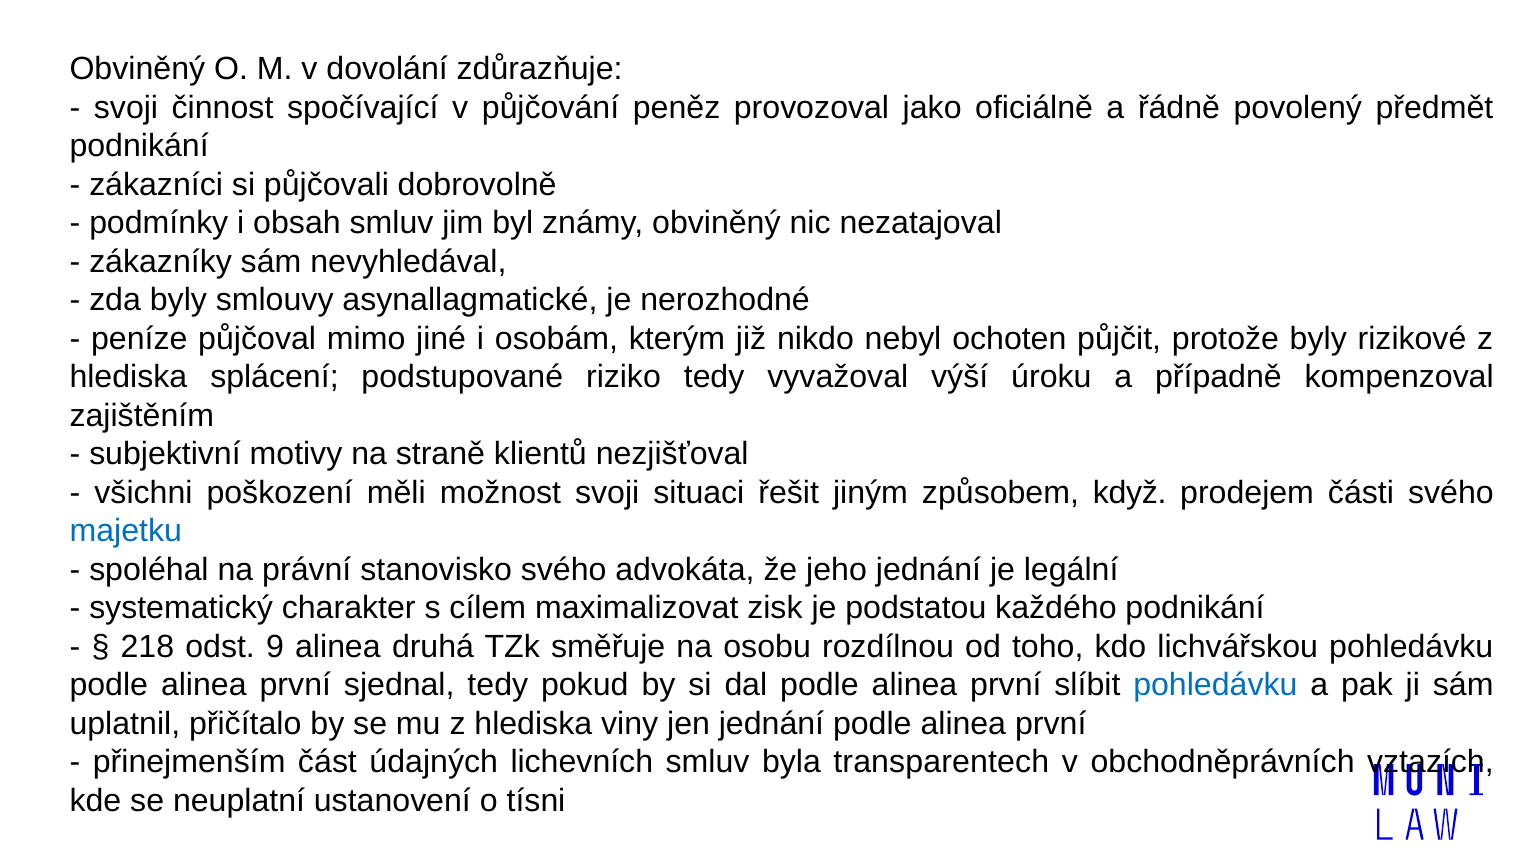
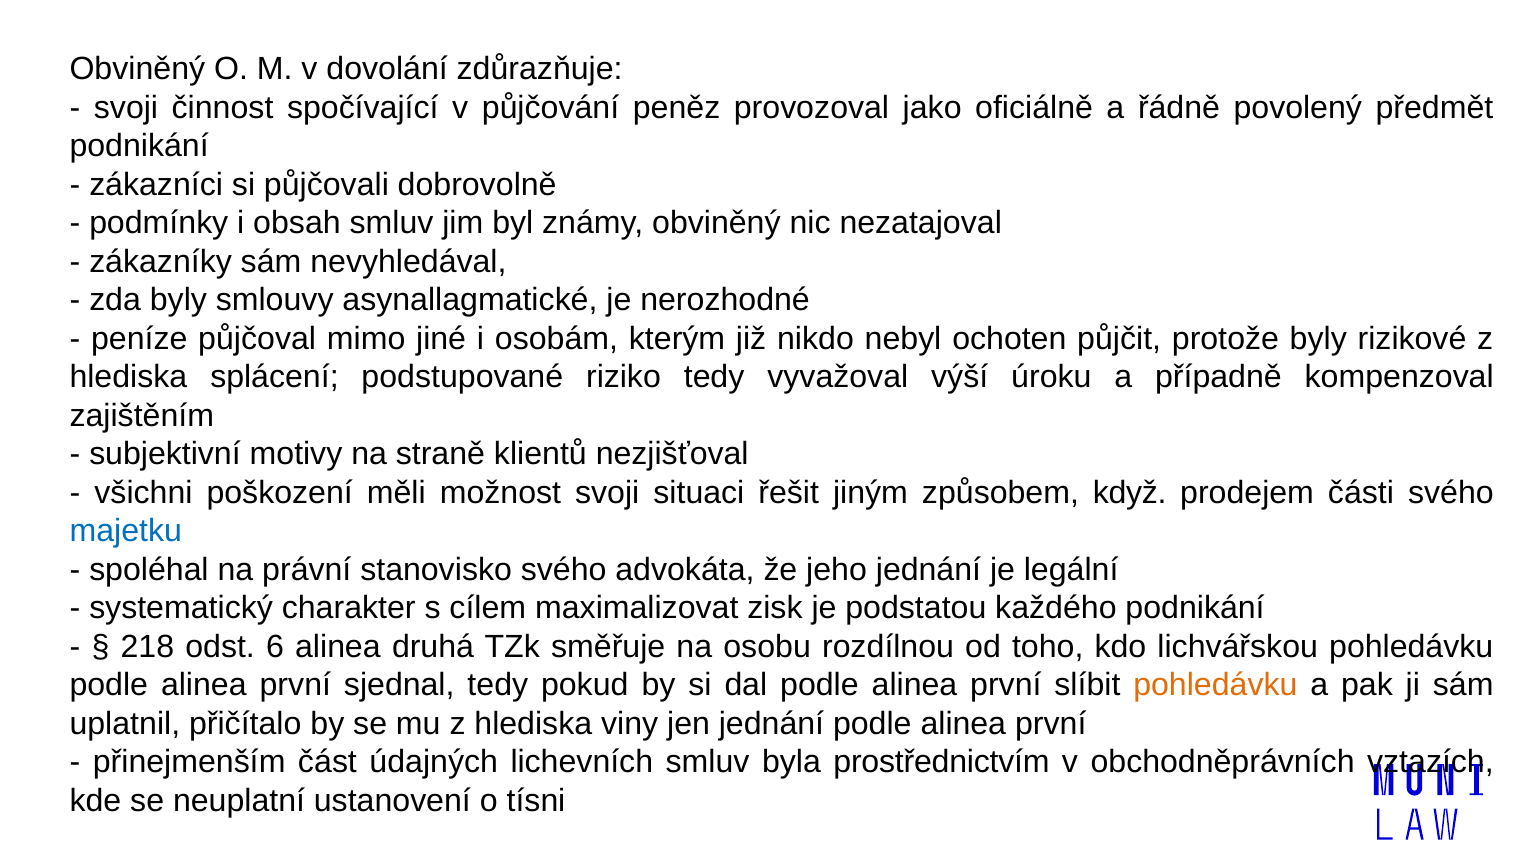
9: 9 -> 6 (275, 647)
pohledávku colour: blue -> orange (1215, 685)
transparentech: transparentech -> prostřednictvím (941, 762)
